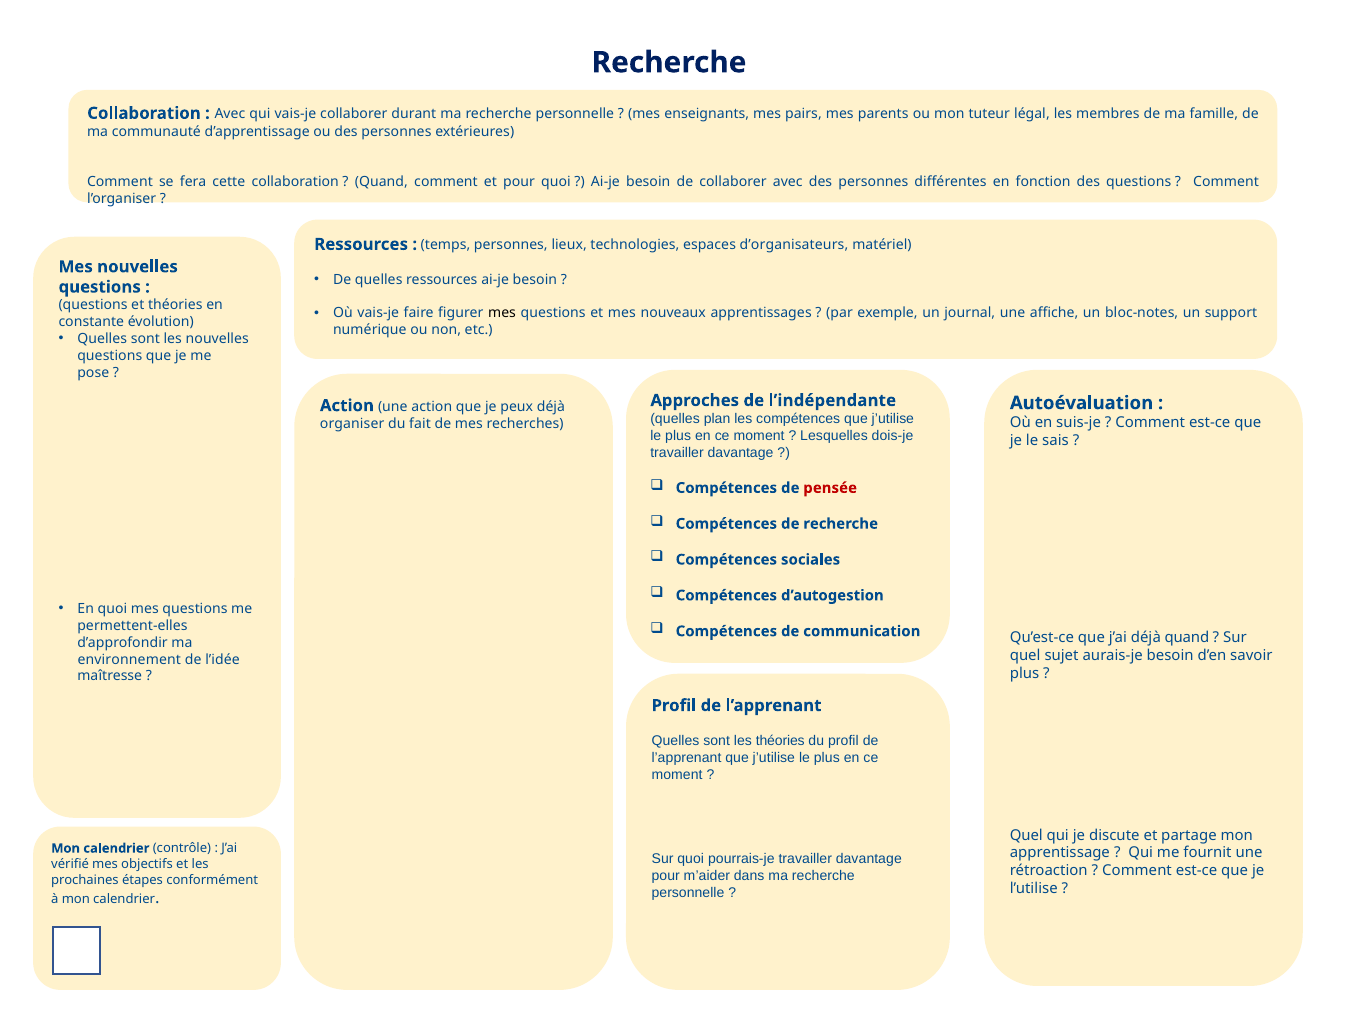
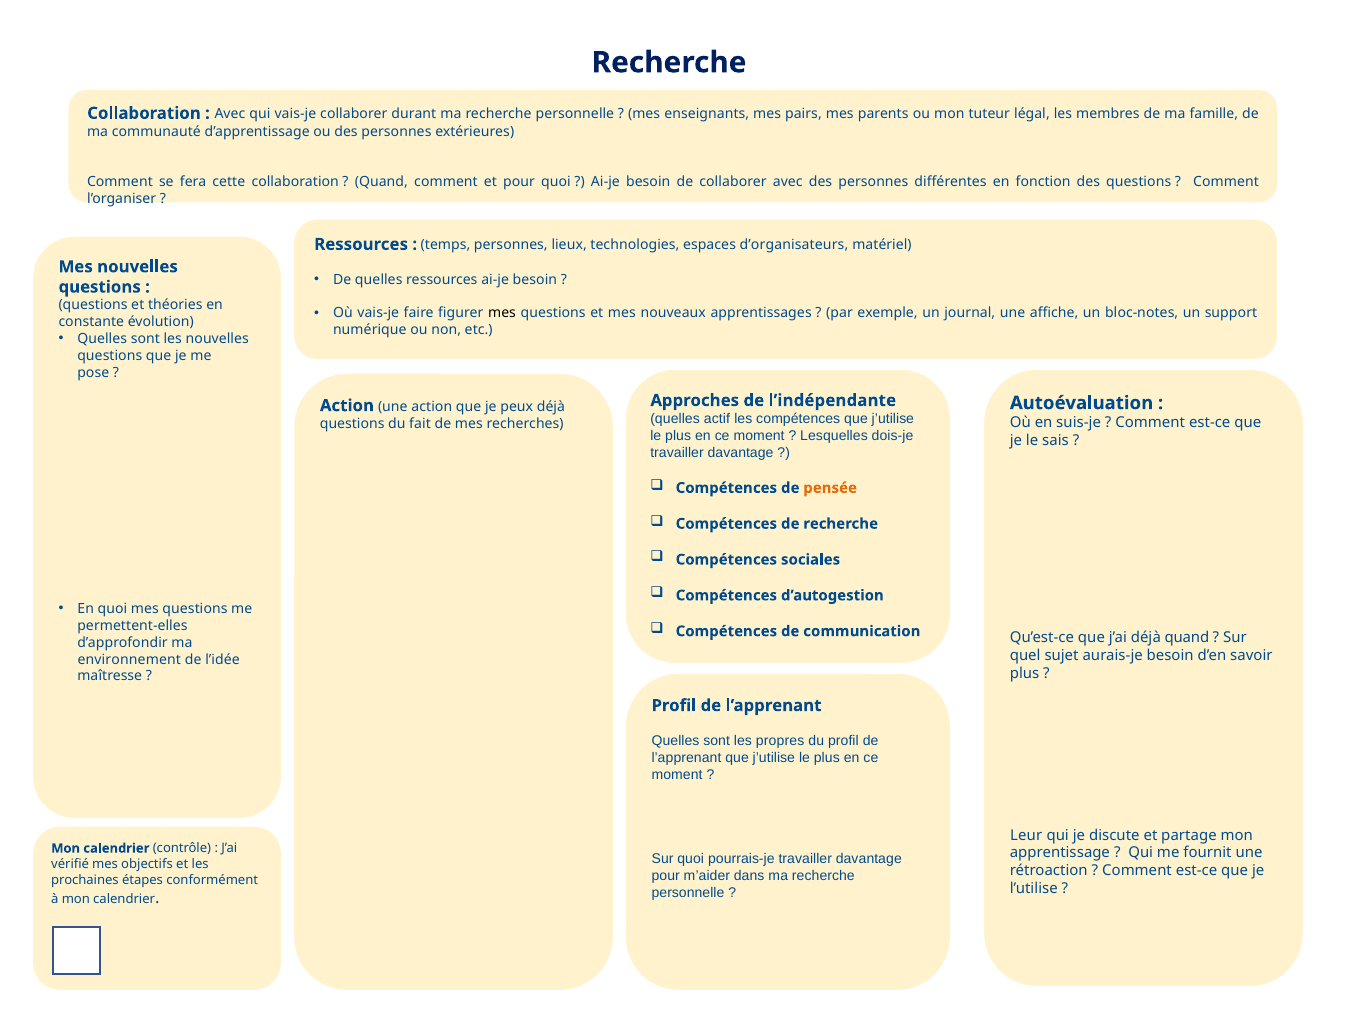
plan: plan -> actif (717, 419)
organiser: organiser -> questions (352, 424)
pensée colour: red -> orange (830, 488)
les théories: théories -> propres (780, 740)
Quel: Quel -> Leur (1026, 835)
